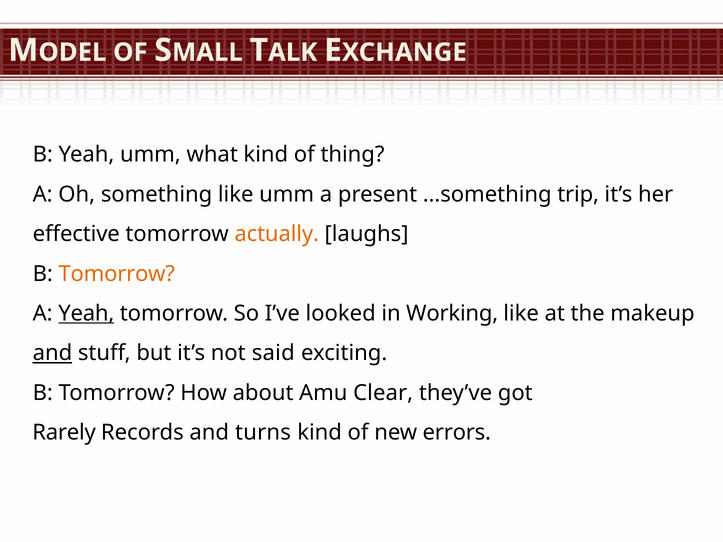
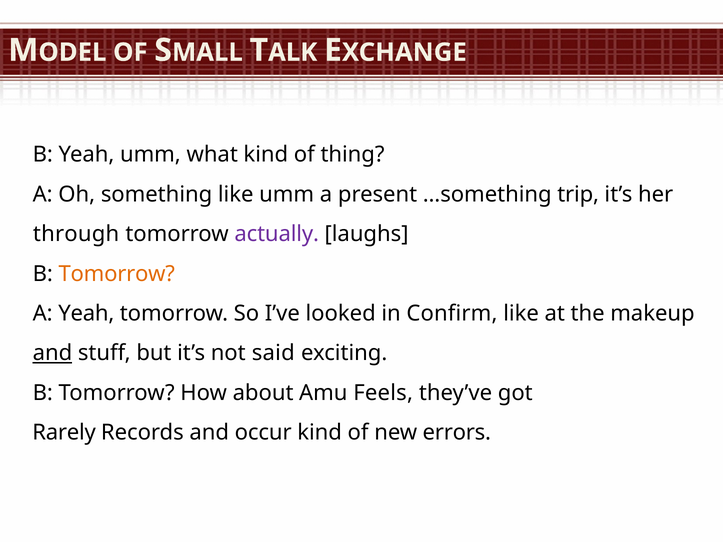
effective: effective -> through (76, 234)
actually colour: orange -> purple (277, 234)
Yeah underline: present -> none (86, 314)
Working: Working -> Confirm (452, 314)
Clear: Clear -> Feels (383, 393)
turns: turns -> occur (263, 433)
